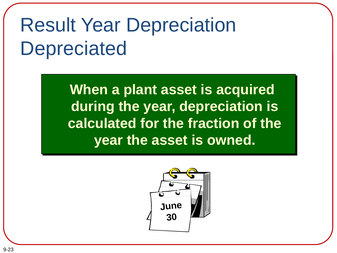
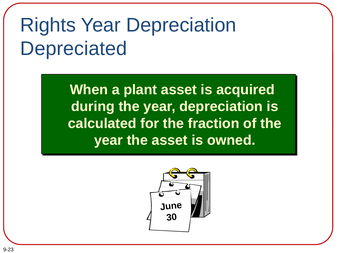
Result: Result -> Rights (48, 25)
